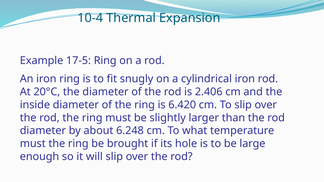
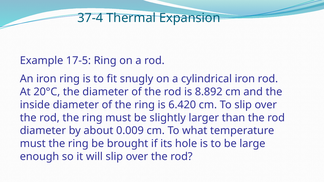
10-4: 10-4 -> 37-4 (90, 18)
2.406: 2.406 -> 8.892 (209, 92)
6.248: 6.248 -> 0.009 (130, 131)
